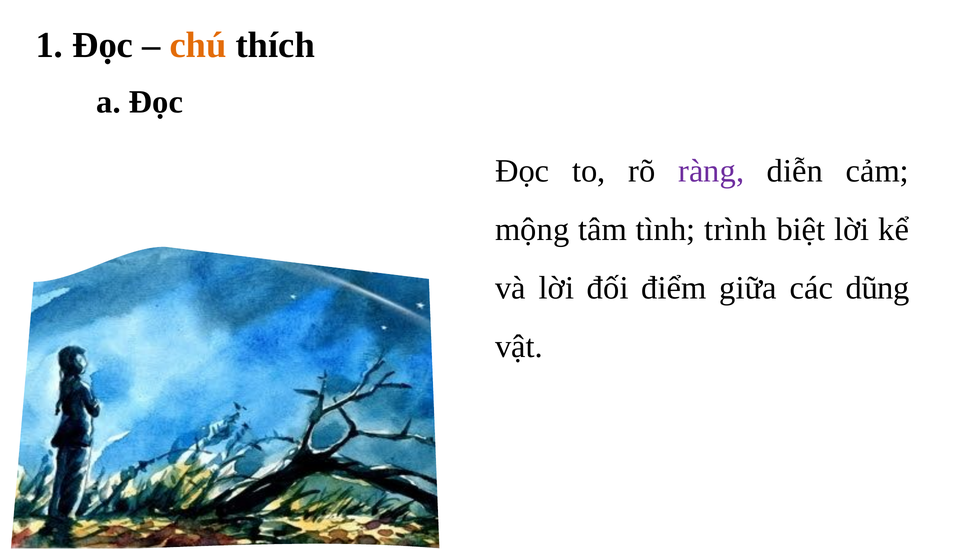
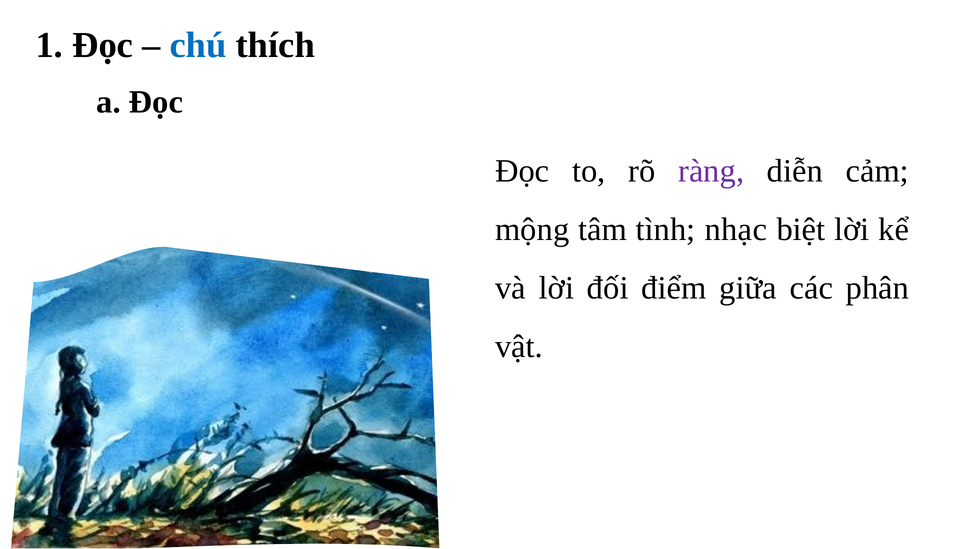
chú colour: orange -> blue (198, 45)
trình: trình -> nhạc (736, 230)
dũng: dũng -> phân (877, 288)
